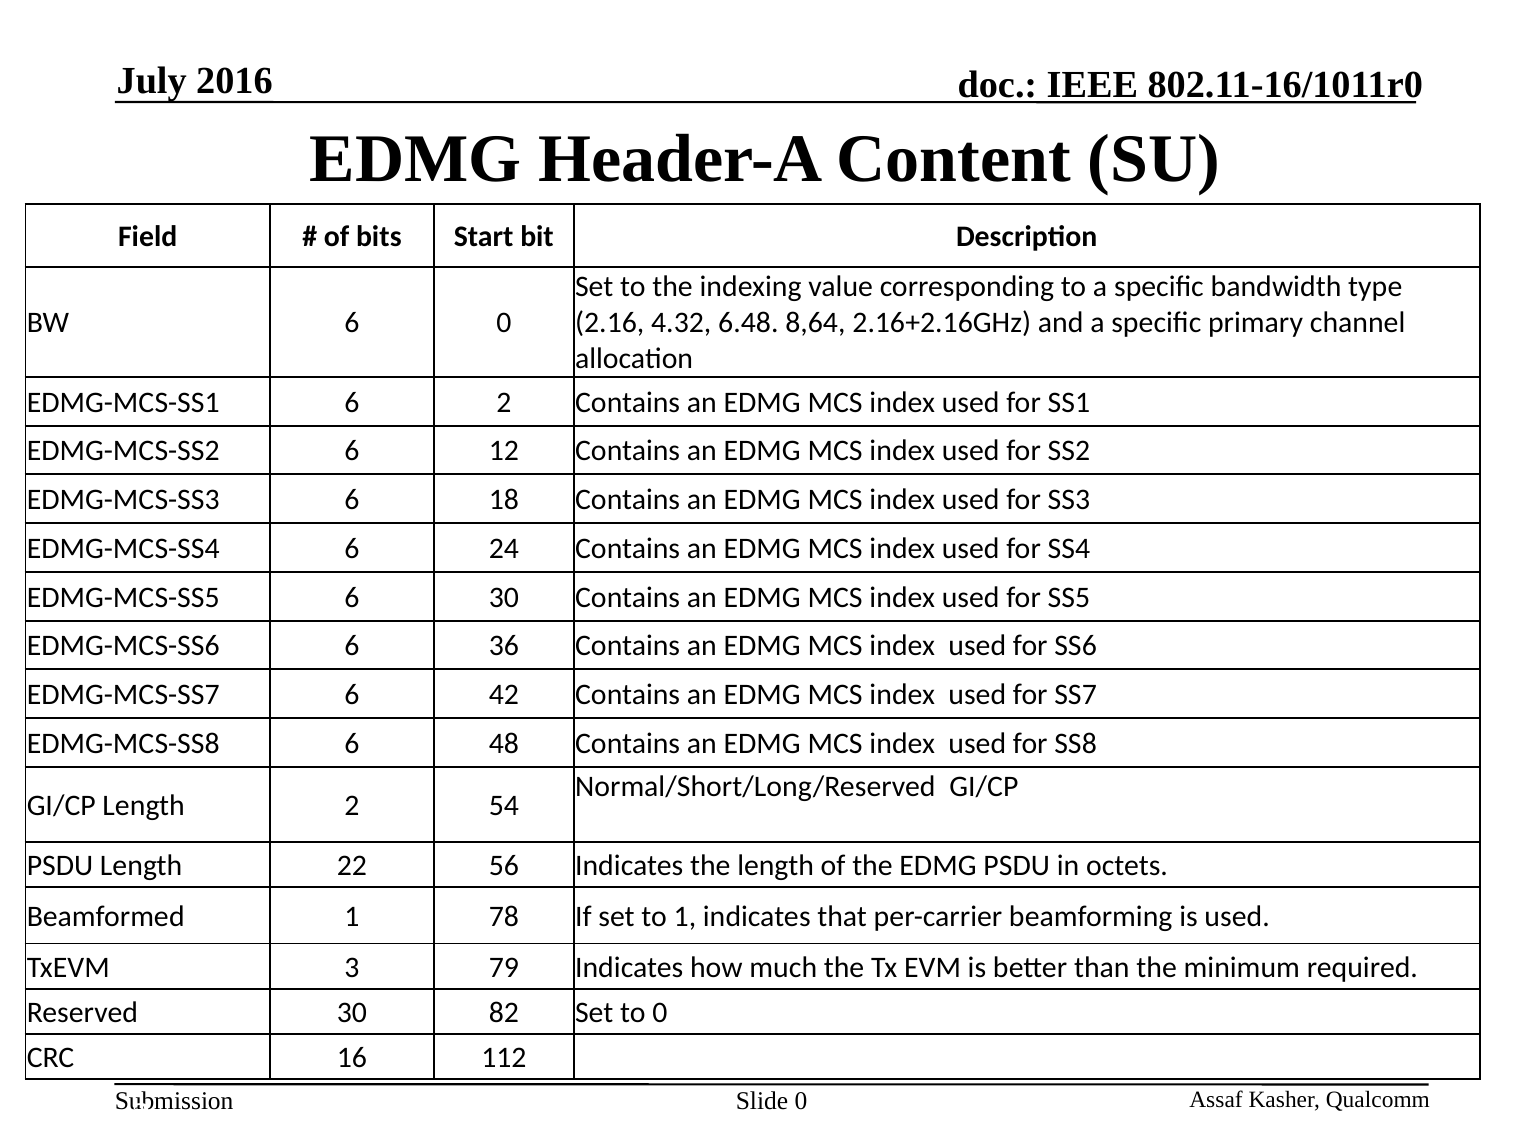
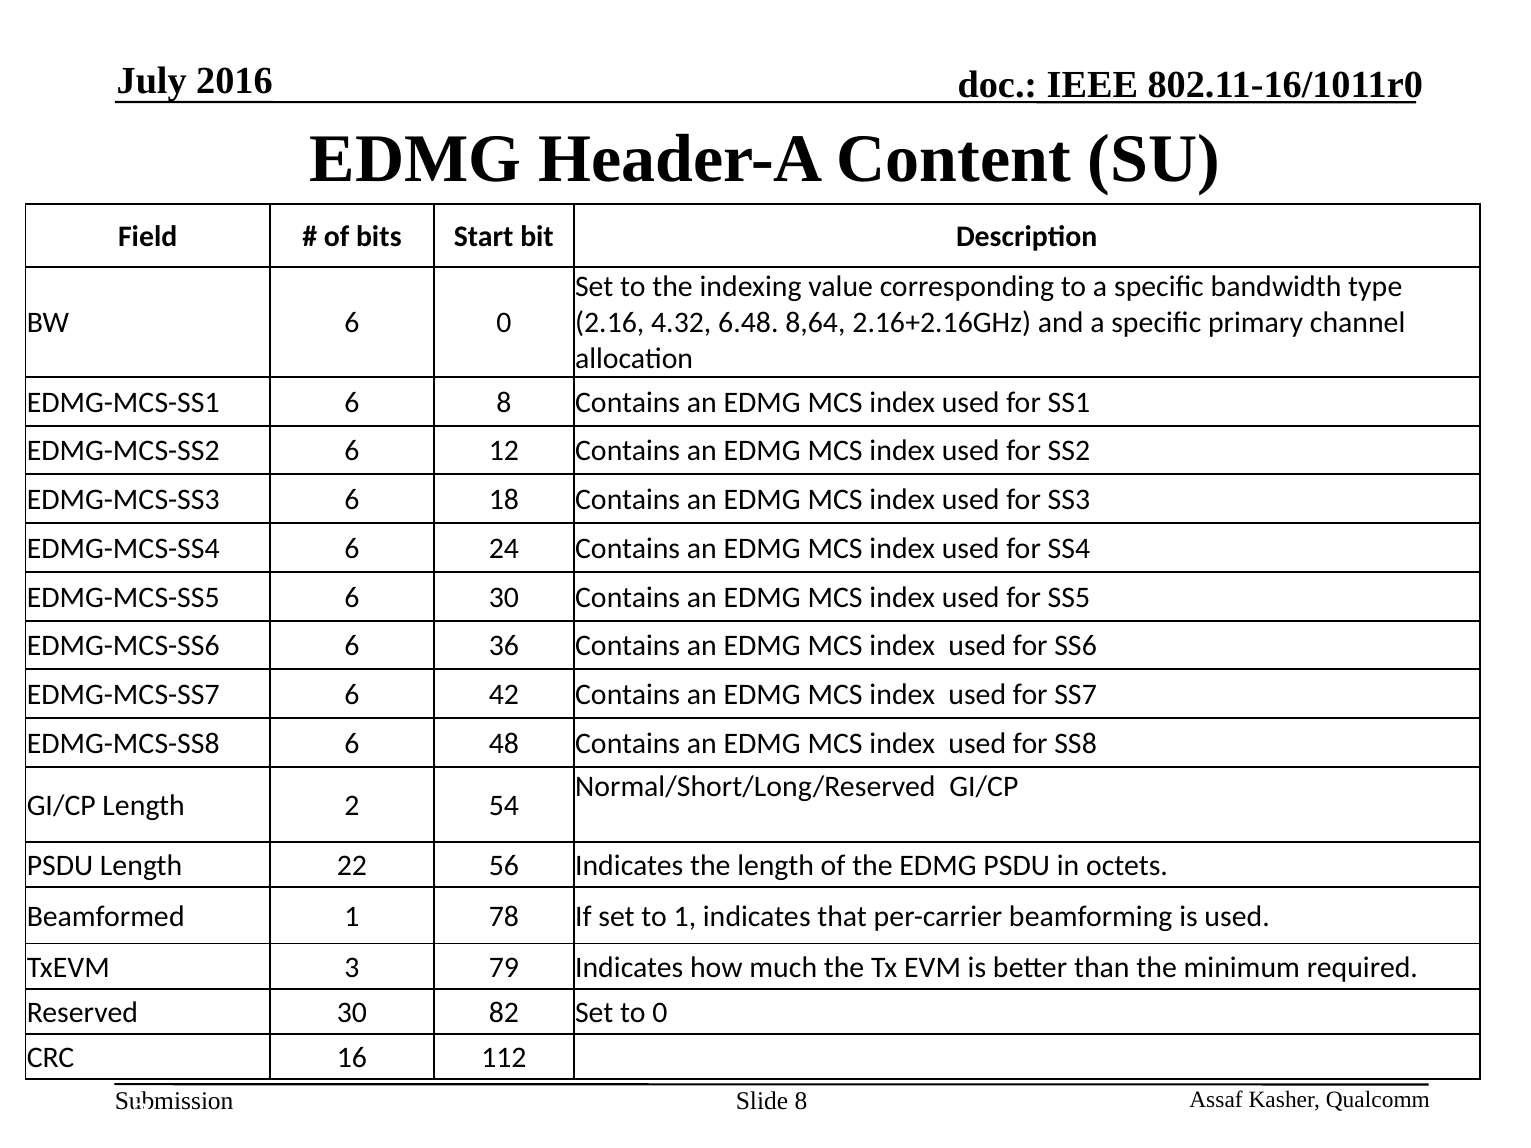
6 2: 2 -> 8 (504, 402)
Slide 0: 0 -> 8 (801, 1101)
